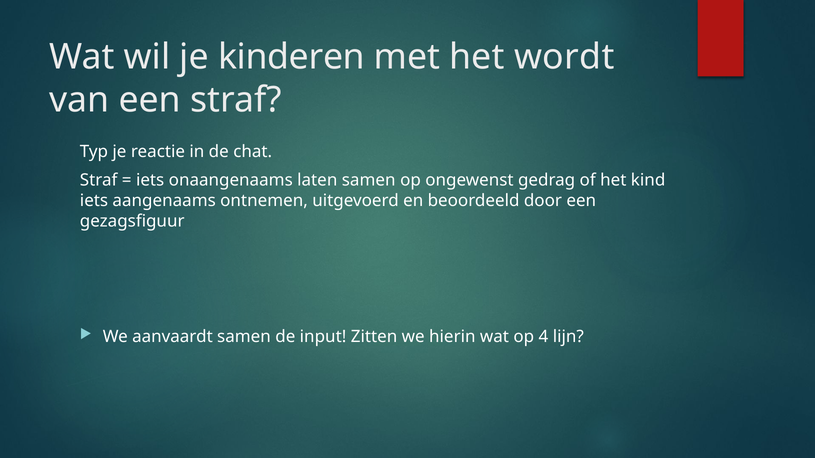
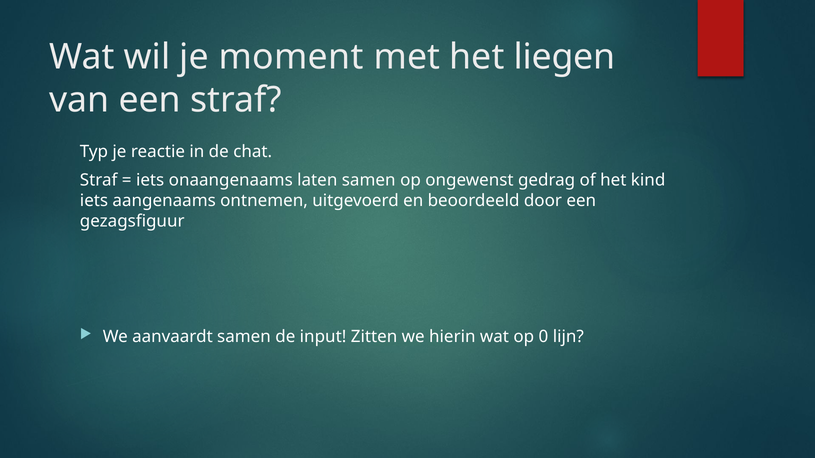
kinderen: kinderen -> moment (291, 57)
wordt: wordt -> liegen (565, 57)
4: 4 -> 0 (543, 337)
